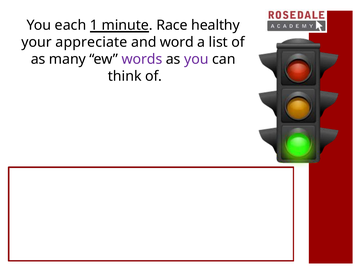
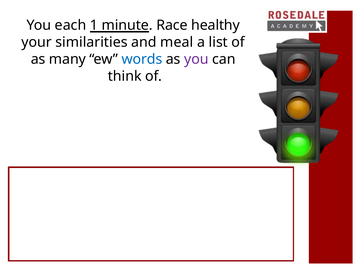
appreciate: appreciate -> similarities (91, 42)
word: word -> meal (177, 42)
words colour: purple -> blue (142, 59)
